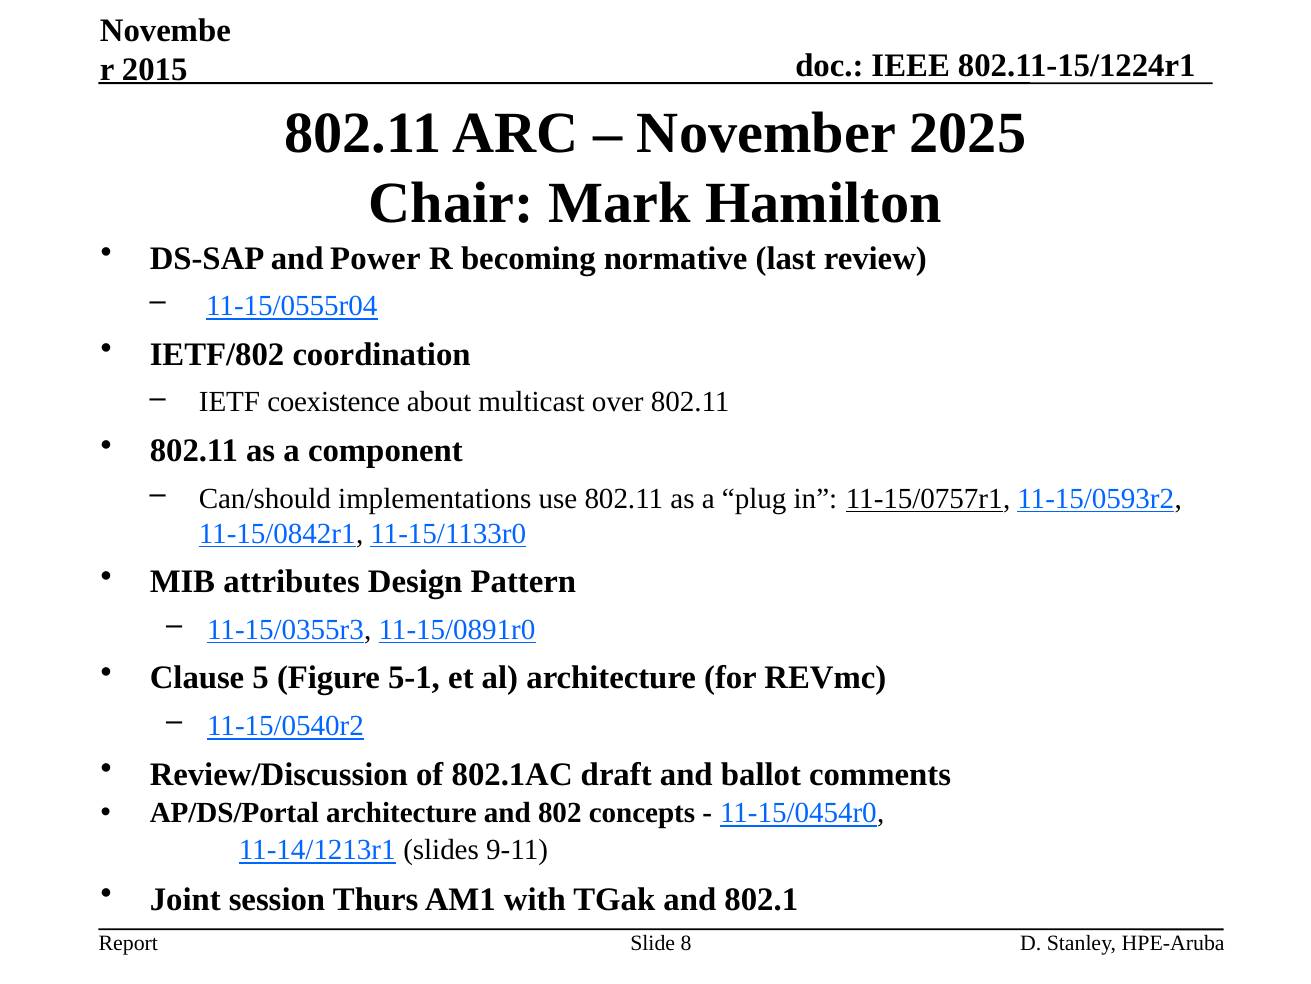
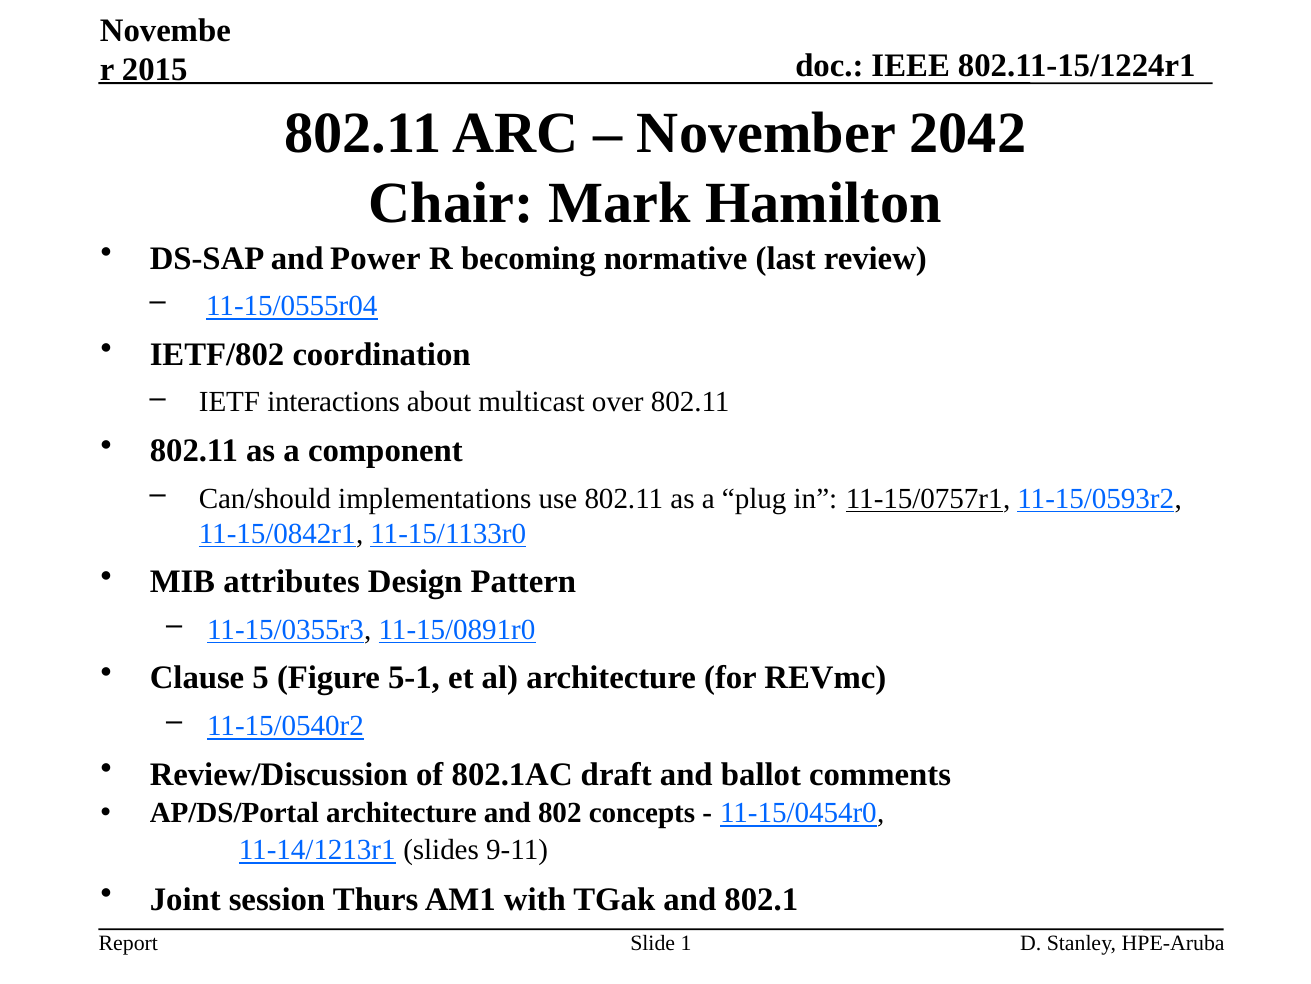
2025: 2025 -> 2042 (968, 133)
coexistence: coexistence -> interactions (334, 402)
8: 8 -> 1 (686, 943)
